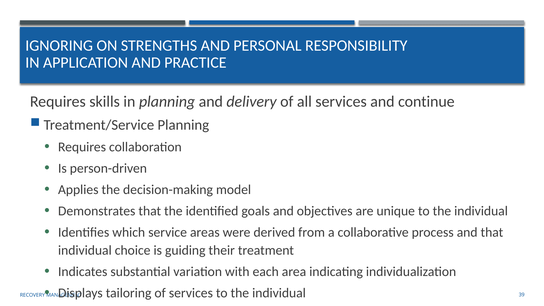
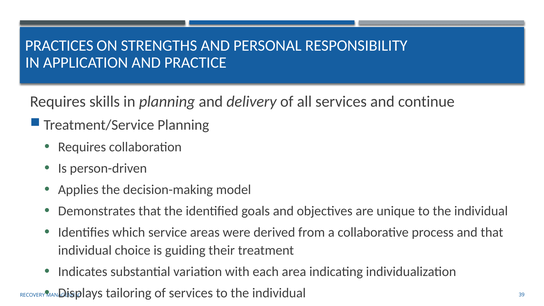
IGNORING: IGNORING -> PRACTICES (59, 46)
